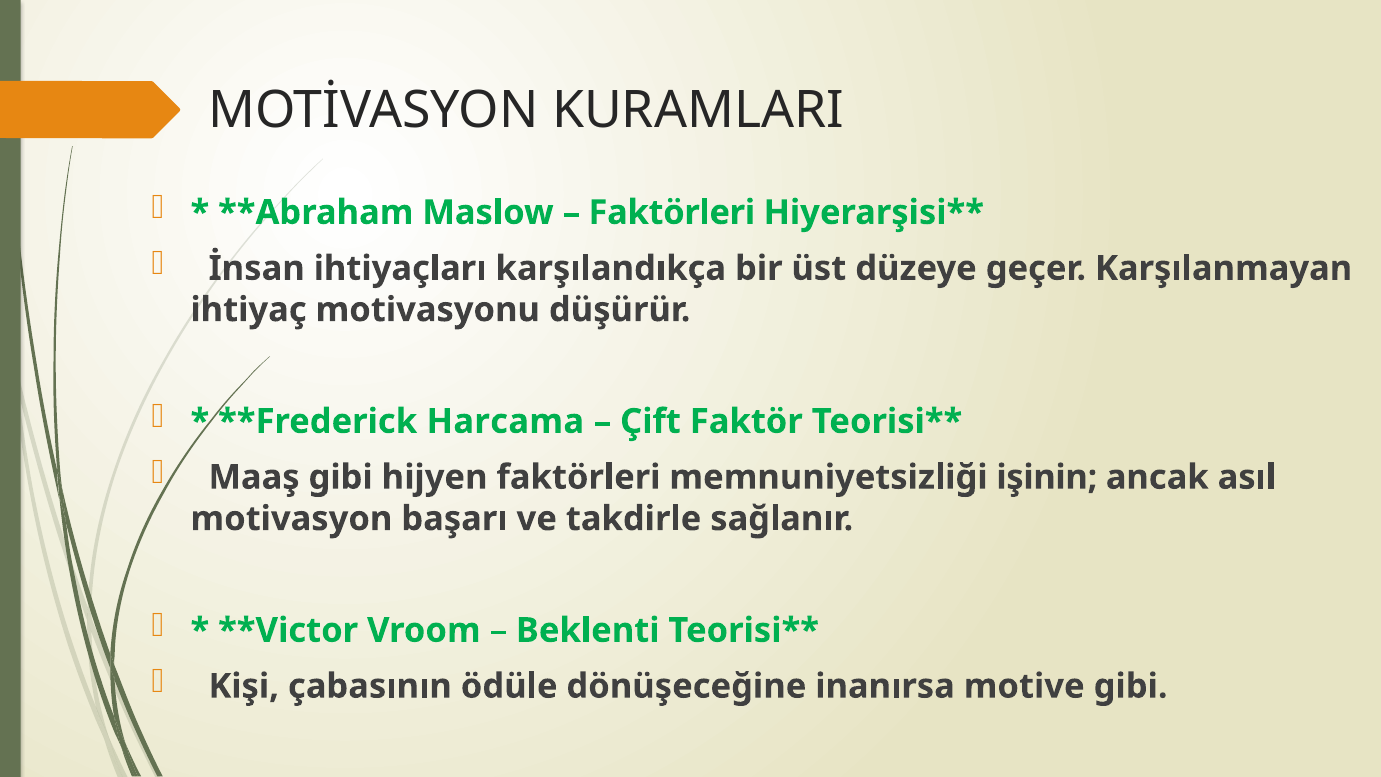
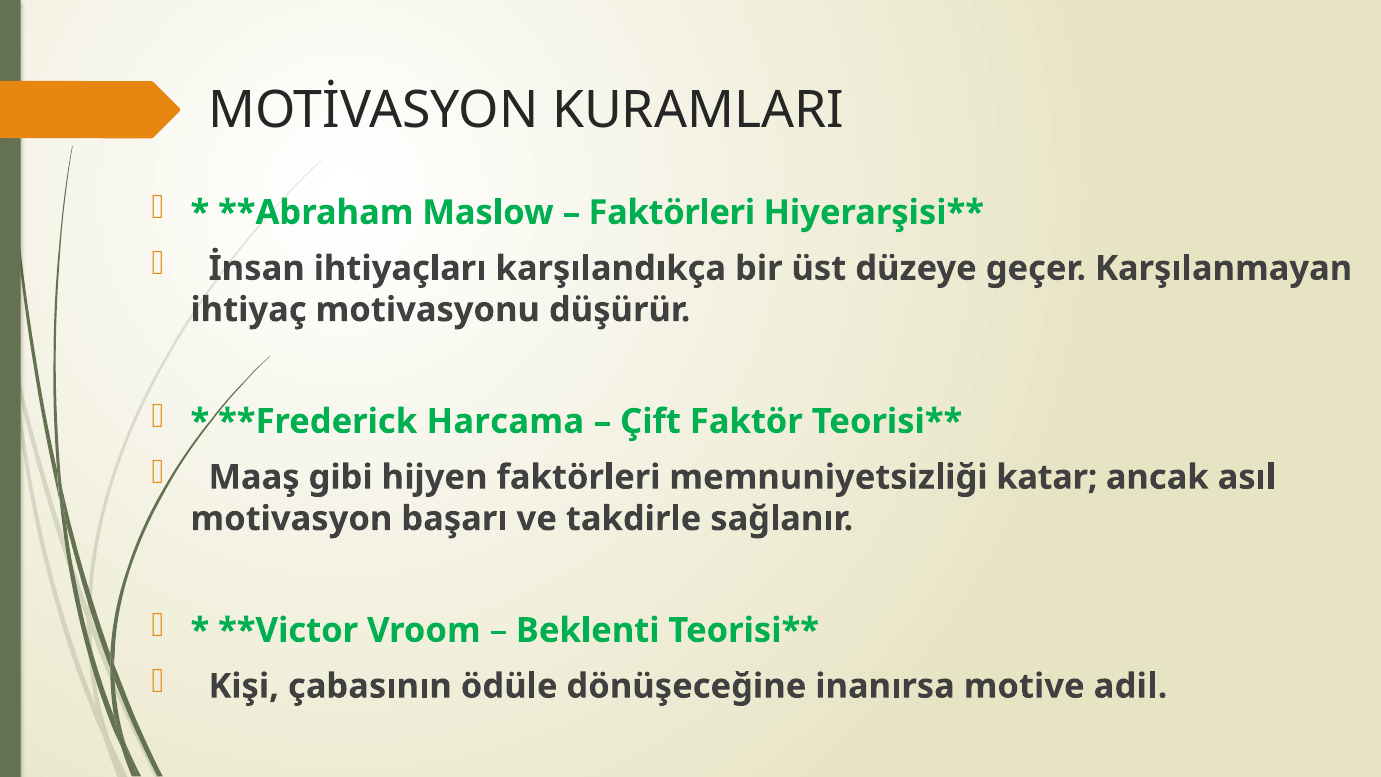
işinin: işinin -> katar (1047, 477)
motive gibi: gibi -> adil (1131, 686)
